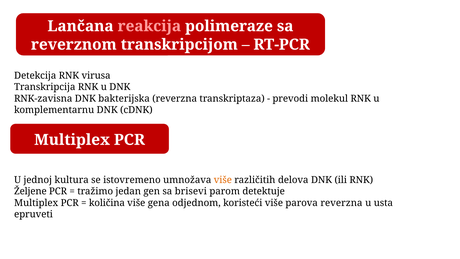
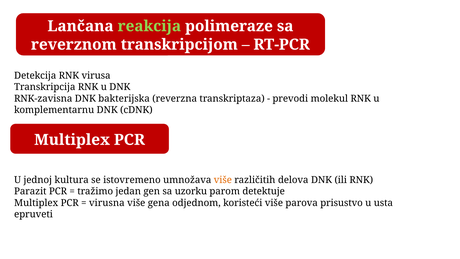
reakcija colour: pink -> light green (149, 26)
Željene: Željene -> Parazit (30, 191)
brisevi: brisevi -> uzorku (191, 191)
količina: količina -> virusna (107, 203)
parova reverzna: reverzna -> prisustvo (342, 203)
